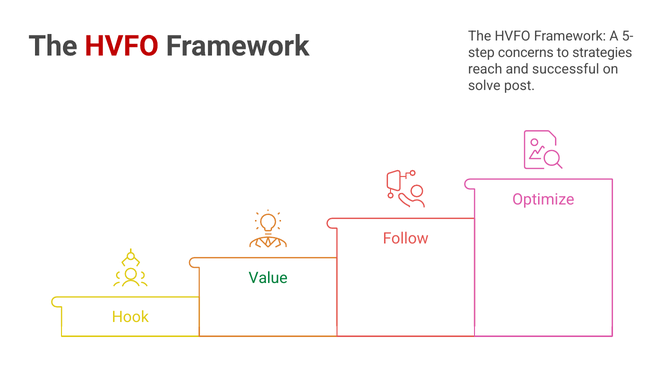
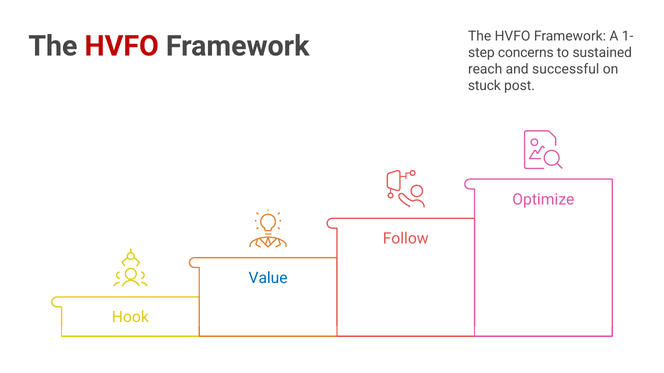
5-: 5- -> 1- (628, 36)
strategies: strategies -> sustained (602, 53)
solve: solve -> stuck (484, 86)
Value colour: green -> blue (268, 278)
